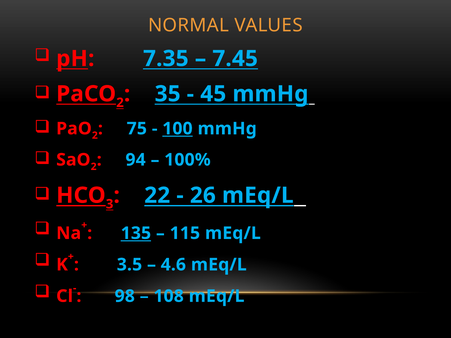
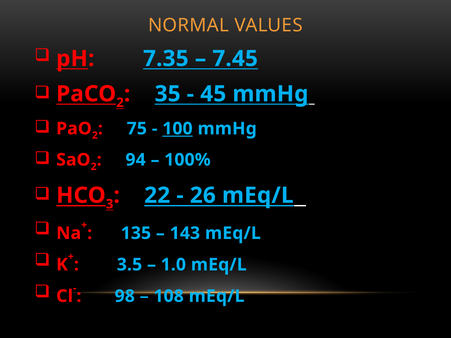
135 underline: present -> none (136, 233)
115: 115 -> 143 (185, 233)
4.6: 4.6 -> 1.0 (173, 265)
